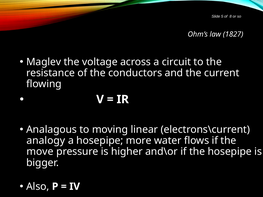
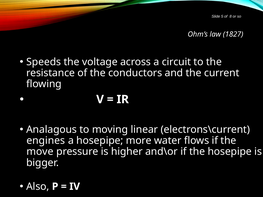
Maglev: Maglev -> Speeds (44, 62)
analogy: analogy -> engines (46, 141)
